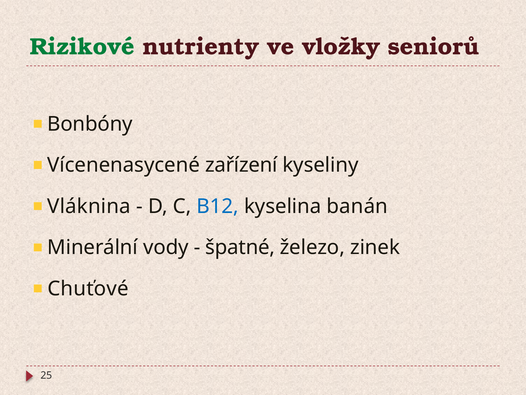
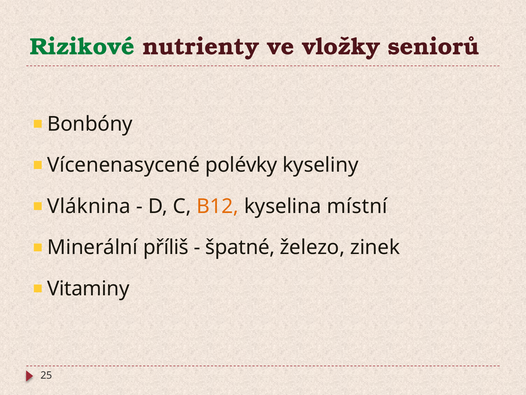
zařízení: zařízení -> polévky (241, 165)
B12 colour: blue -> orange (218, 206)
banán: banán -> místní (357, 206)
vody: vody -> příliš (166, 247)
Chuťové: Chuťové -> Vitaminy (88, 288)
